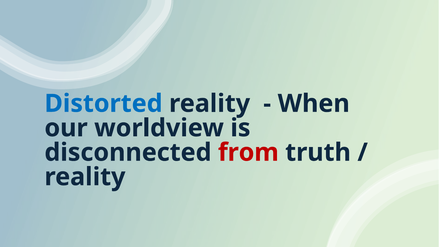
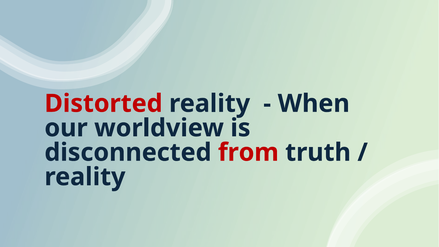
Distorted colour: blue -> red (104, 104)
